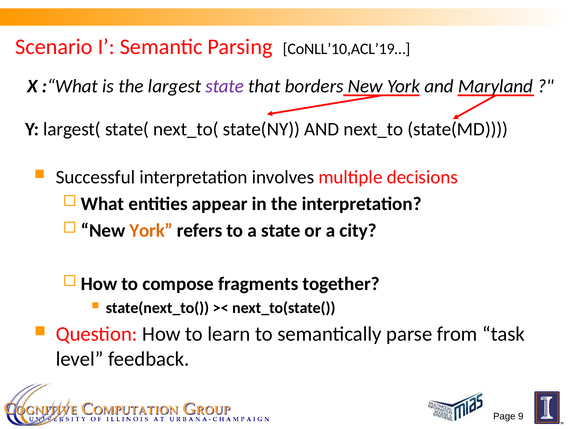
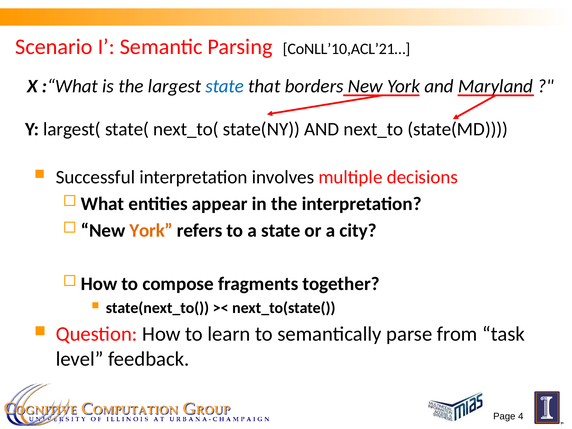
CoNLL’10,ACL’19…: CoNLL’10,ACL’19… -> CoNLL’10,ACL’21… (346, 49)
state colour: purple -> blue (225, 86)
9: 9 -> 4 (521, 416)
